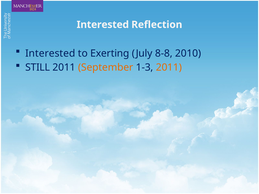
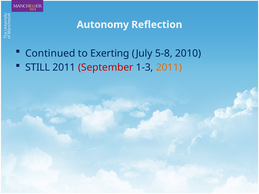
Interested: Interested -> Autonomy (103, 25)
Interested: Interested -> Continued (50, 53)
8-8: 8-8 -> 5-8 (164, 53)
September colour: orange -> red (106, 67)
